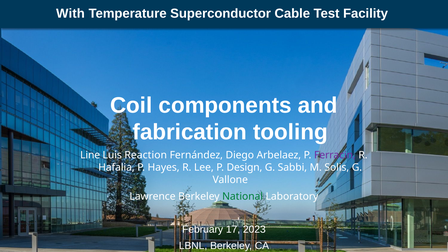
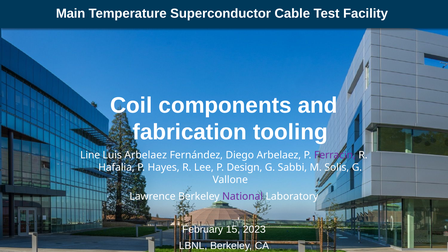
With: With -> Main (71, 14)
Luis Reaction: Reaction -> Arbelaez (146, 155)
National colour: green -> purple (243, 196)
17: 17 -> 15 (233, 229)
